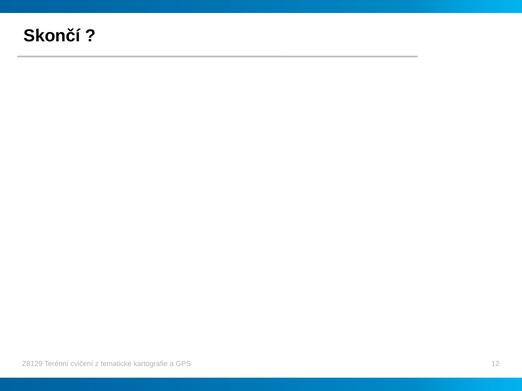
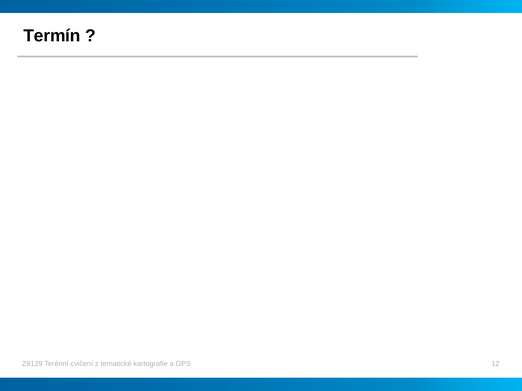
Skončí: Skončí -> Termín (52, 36)
